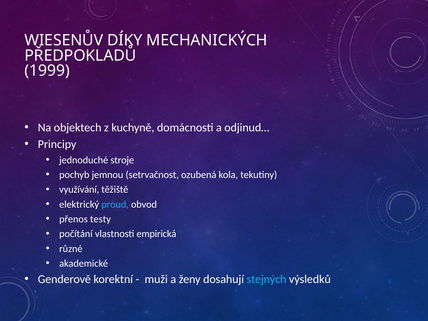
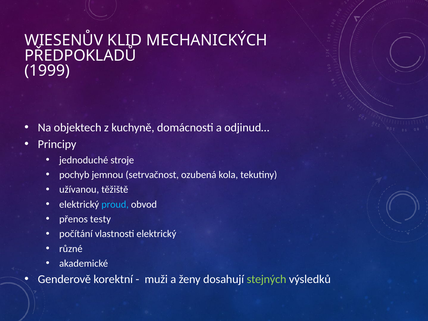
DÍKY: DÍKY -> KLID (125, 40)
využívání: využívání -> užívanou (79, 190)
vlastnosti empirická: empirická -> elektrický (156, 234)
stejných colour: light blue -> light green (267, 279)
